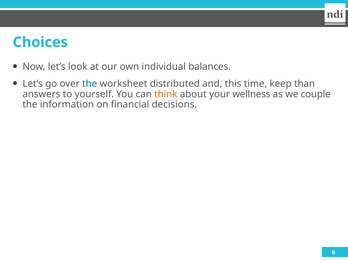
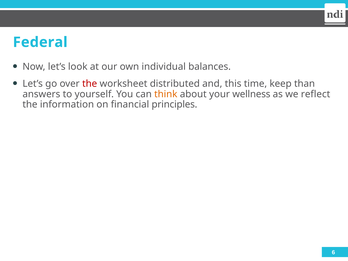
Choices: Choices -> Federal (40, 42)
the colour: blue -> red (90, 84)
couple: couple -> reflect (316, 94)
decisions: decisions -> principles (174, 105)
